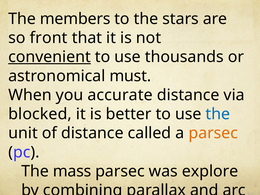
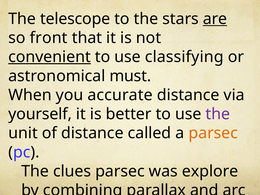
members: members -> telescope (75, 19)
are underline: none -> present (215, 19)
thousands: thousands -> classifying (184, 57)
blocked: blocked -> yourself (40, 114)
the colour: blue -> purple (218, 114)
mass: mass -> clues (72, 171)
